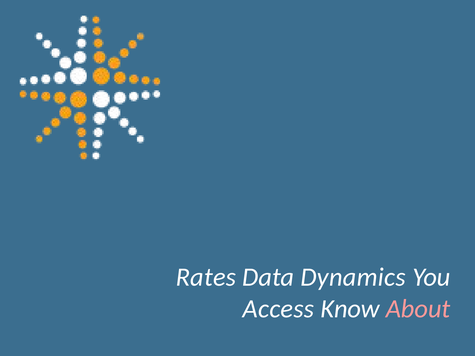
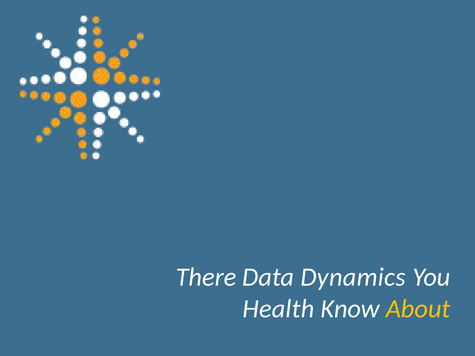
Rates: Rates -> There (206, 277)
Access: Access -> Health (278, 309)
About colour: pink -> yellow (418, 309)
